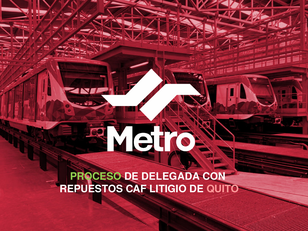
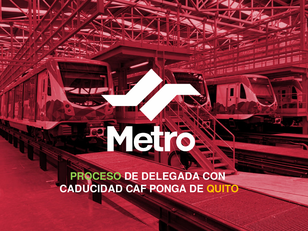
REPUESTOS: REPUESTOS -> CADUCIDAD (91, 189)
LITIGIO: LITIGIO -> PONGA (168, 189)
QUITO colour: pink -> yellow (223, 189)
